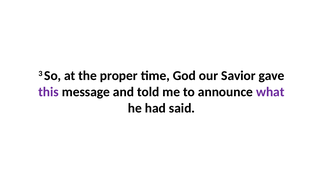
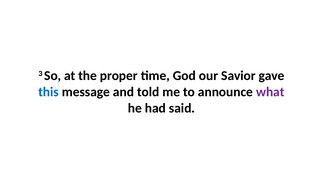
this colour: purple -> blue (49, 92)
